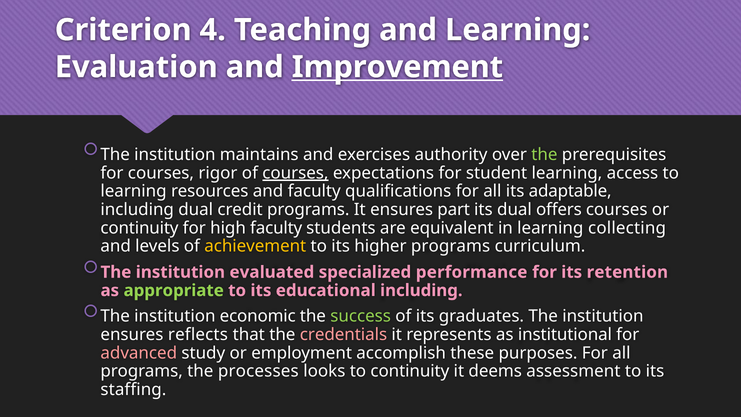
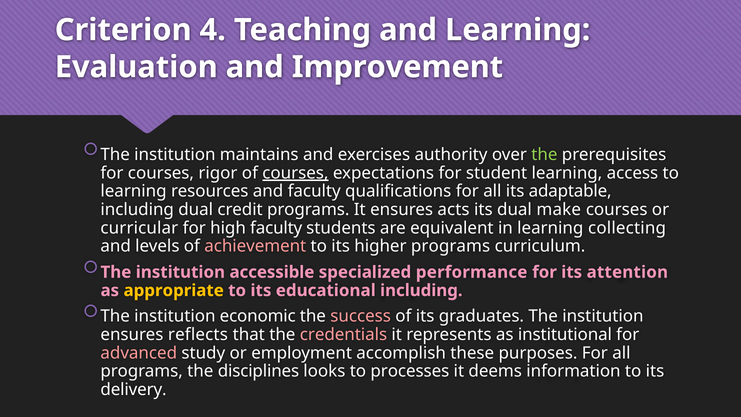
Improvement underline: present -> none (397, 67)
part: part -> acts (454, 210)
offers: offers -> make (559, 210)
continuity: continuity -> curricular (139, 228)
achievement colour: yellow -> pink (255, 246)
evaluated: evaluated -> accessible (272, 272)
retention: retention -> attention (627, 272)
appropriate colour: light green -> yellow (174, 290)
success colour: light green -> pink (361, 316)
processes: processes -> disciplines (258, 371)
to continuity: continuity -> processes (410, 371)
assessment: assessment -> information (573, 371)
staffing: staffing -> delivery (134, 390)
